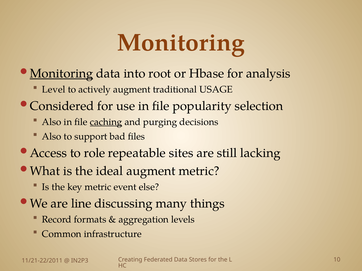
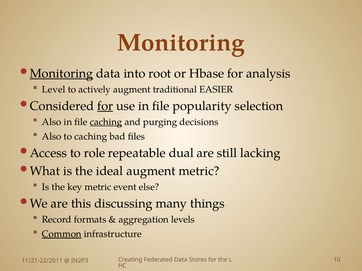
USAGE: USAGE -> EASIER (216, 90)
for underline: none -> present (105, 106)
to support: support -> caching (91, 137)
sites: sites -> dual (181, 153)
line: line -> this (81, 204)
Common underline: none -> present (62, 234)
